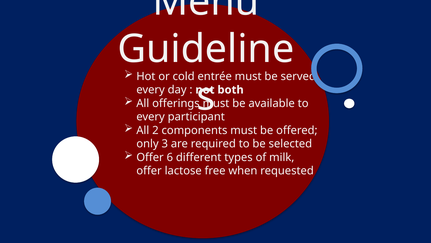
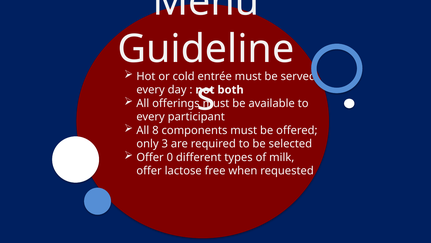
2: 2 -> 8 (155, 130)
6: 6 -> 0 (170, 157)
